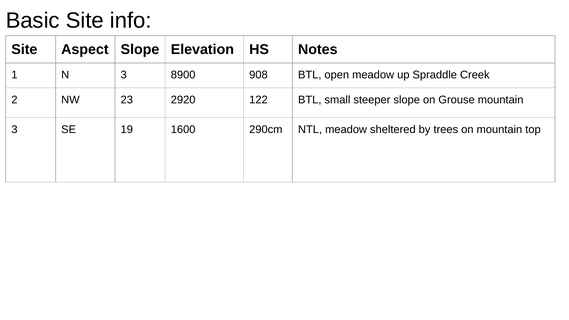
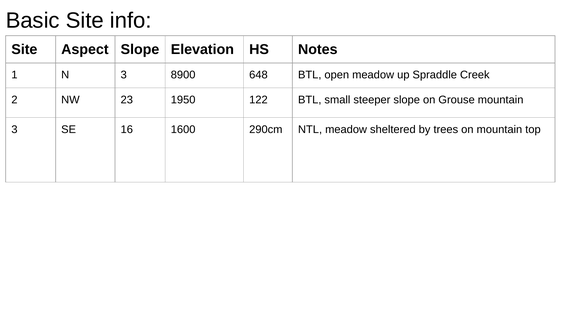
908: 908 -> 648 (258, 75)
2920: 2920 -> 1950 (183, 100)
19: 19 -> 16 (127, 130)
